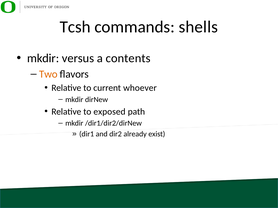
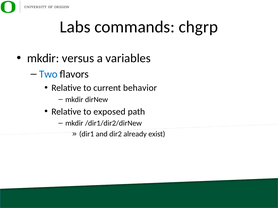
Tcsh: Tcsh -> Labs (75, 27)
shells: shells -> chgrp (198, 27)
contents: contents -> variables (128, 58)
Two colour: orange -> blue (48, 74)
whoever: whoever -> behavior (140, 88)
